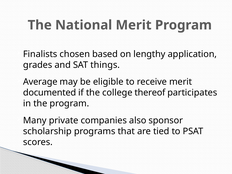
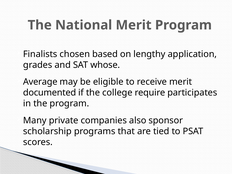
things: things -> whose (105, 65)
thereof: thereof -> require (150, 93)
